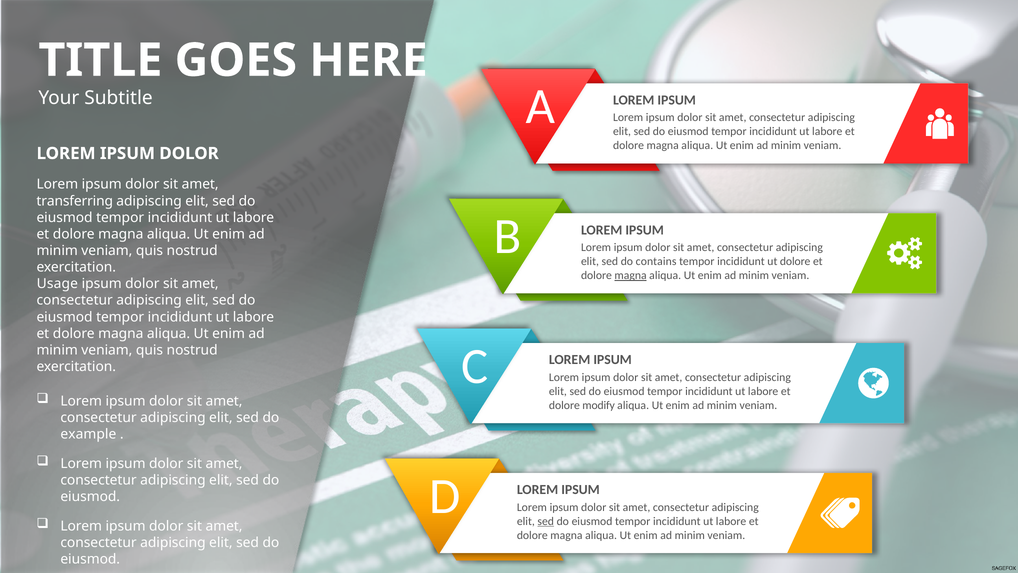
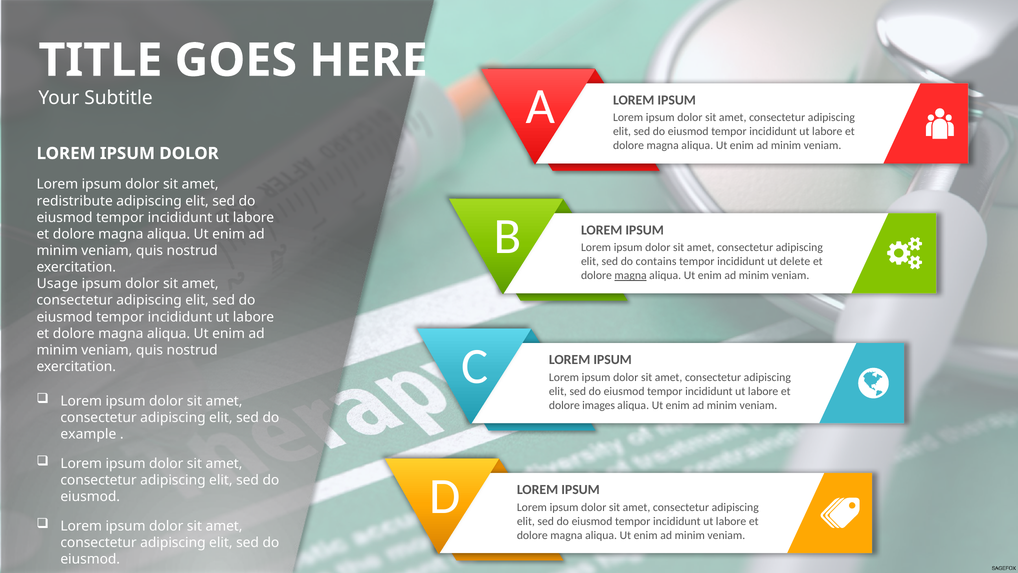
transferring: transferring -> redistribute (75, 201)
ut dolore: dolore -> delete (795, 261)
modify: modify -> images (599, 405)
sed underline: present -> none (546, 521)
